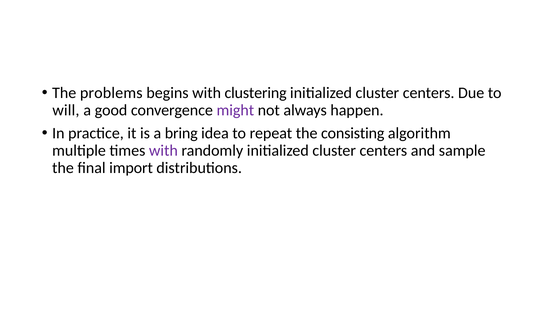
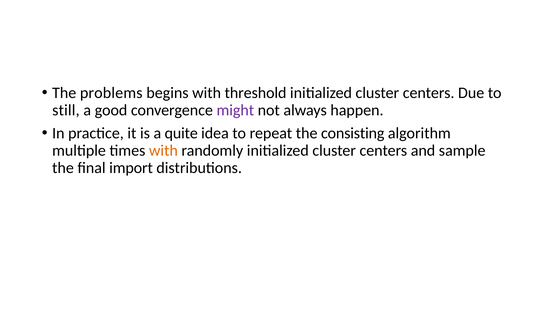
clustering: clustering -> threshold (256, 93)
will: will -> still (66, 110)
bring: bring -> quite (181, 133)
with colour: purple -> orange (163, 150)
